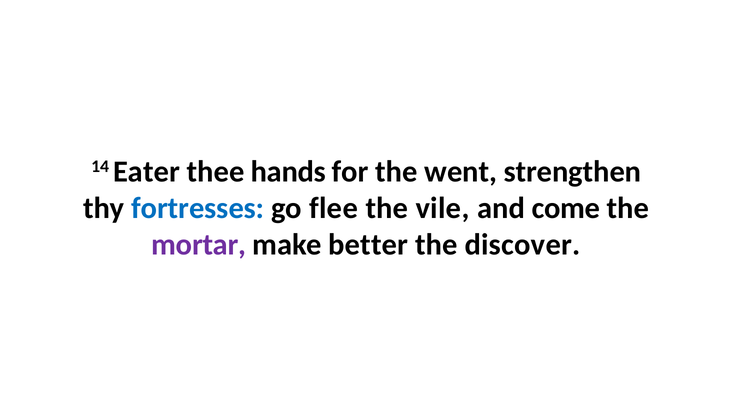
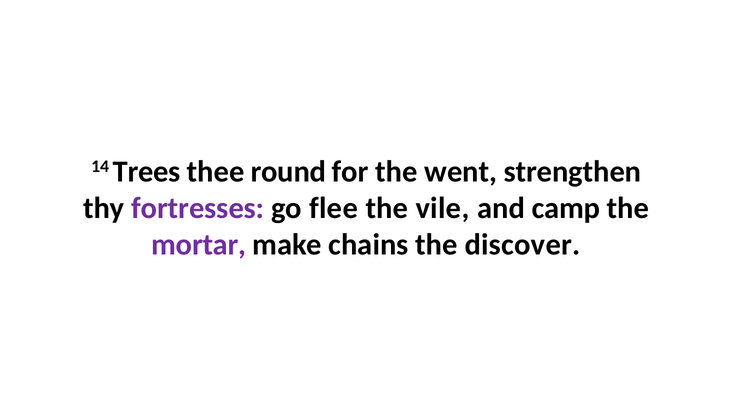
Eater: Eater -> Trees (147, 172)
hands: hands -> round (288, 172)
fortresses colour: blue -> purple (198, 208)
come: come -> camp (566, 208)
better: better -> chains (368, 245)
